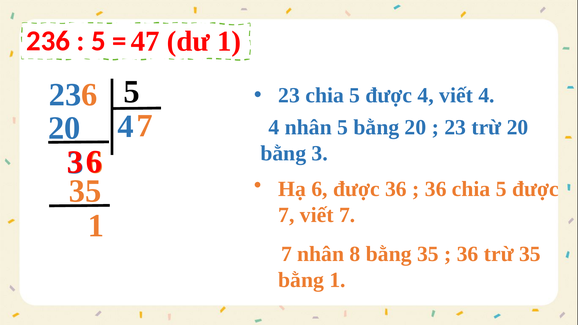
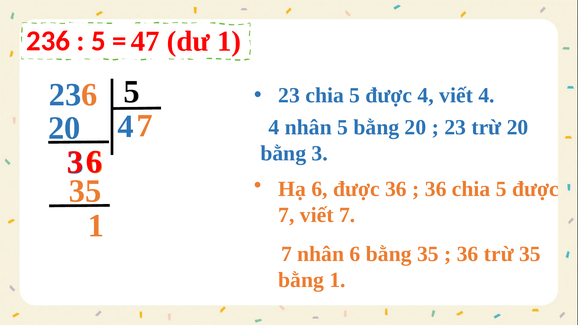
nhân 8: 8 -> 6 (355, 254)
